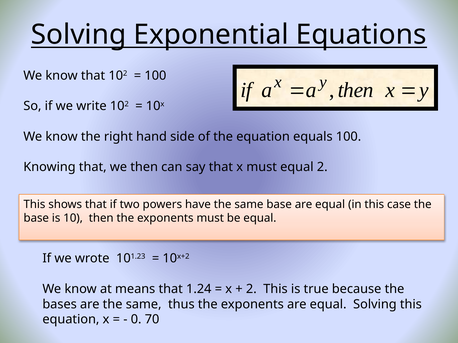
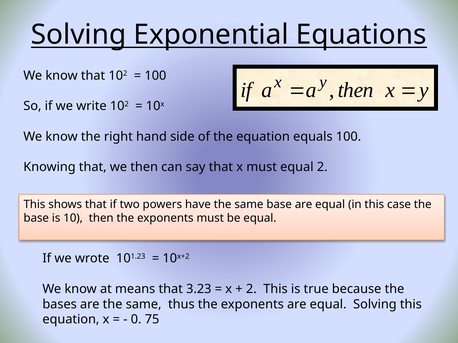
1.24: 1.24 -> 3.23 (199, 289)
70: 70 -> 75 (152, 320)
